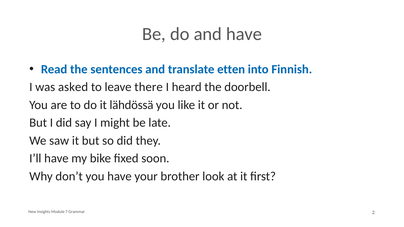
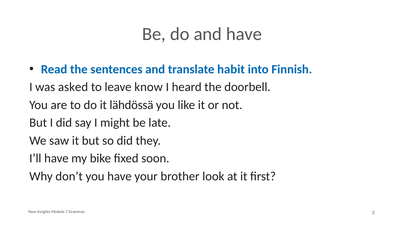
etten: etten -> habit (231, 69)
there: there -> know (149, 87)
